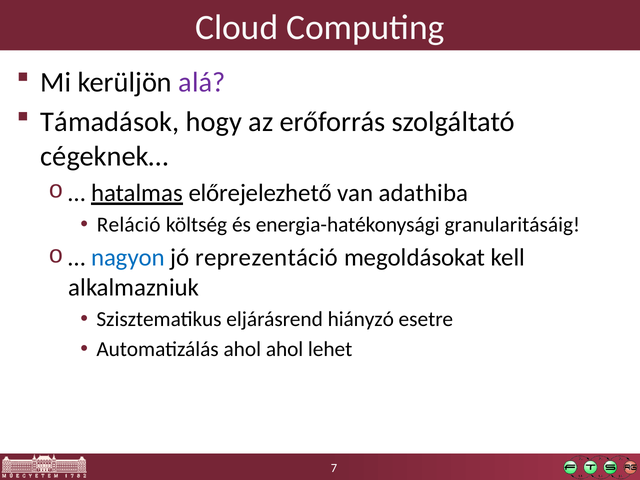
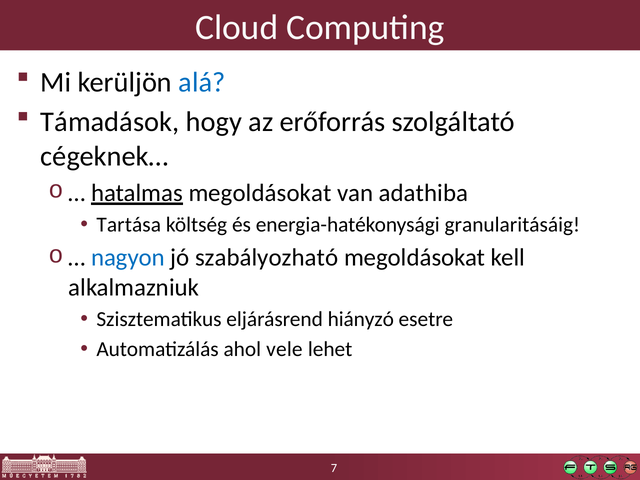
alá colour: purple -> blue (202, 82)
hatalmas előrejelezhető: előrejelezhető -> megoldásokat (260, 193)
Reláció: Reláció -> Tartása (129, 225)
reprezentáció: reprezentáció -> szabályozható (267, 258)
ahol ahol: ahol -> vele (284, 349)
